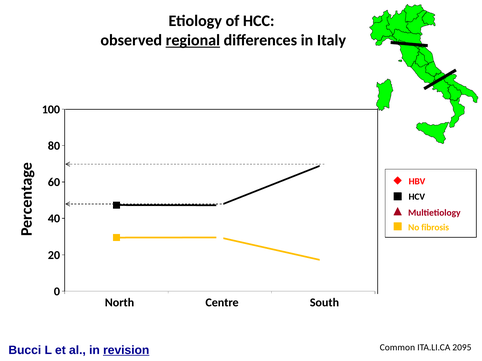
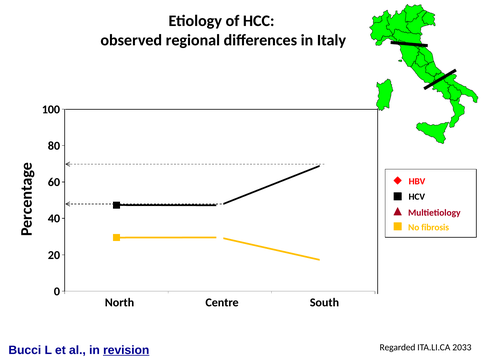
regional underline: present -> none (193, 40)
Common: Common -> Regarded (397, 348)
2095: 2095 -> 2033 (462, 348)
